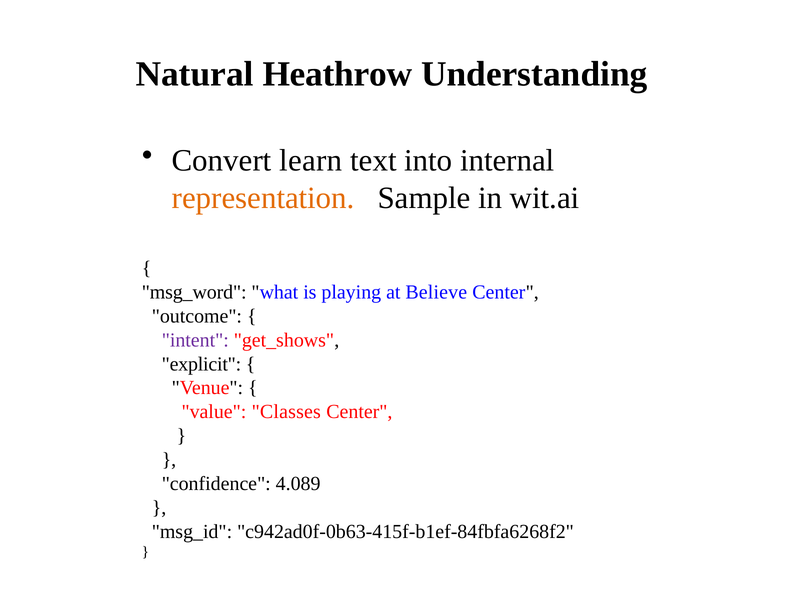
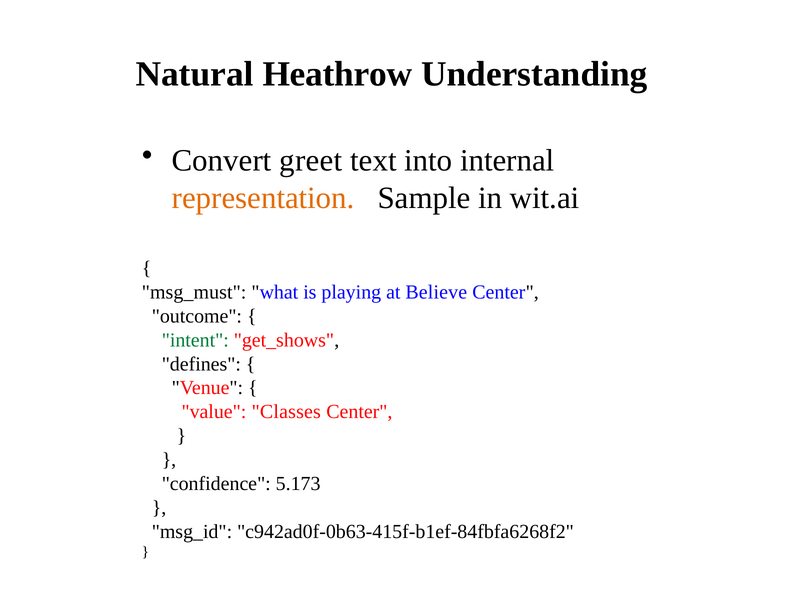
learn: learn -> greet (311, 161)
msg_word: msg_word -> msg_must (194, 292)
intent colour: purple -> green (195, 340)
explicit: explicit -> defines (201, 364)
4.089: 4.089 -> 5.173 (298, 483)
